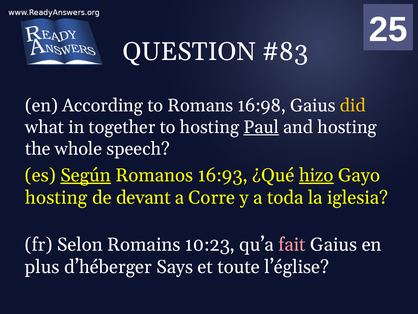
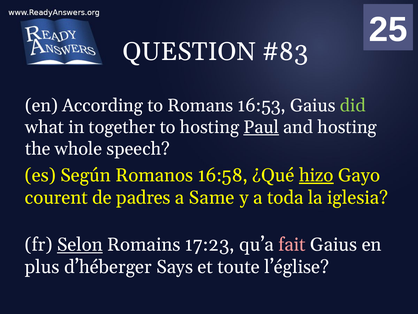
16:98: 16:98 -> 16:53 (262, 105)
did colour: yellow -> light green (353, 105)
Según underline: present -> none (86, 175)
16:93: 16:93 -> 16:58 (223, 175)
hosting: hosting -> courent (56, 197)
devant: devant -> padres (143, 197)
Corre: Corre -> Same (212, 197)
Selon underline: none -> present (80, 244)
10:23: 10:23 -> 17:23 (210, 244)
